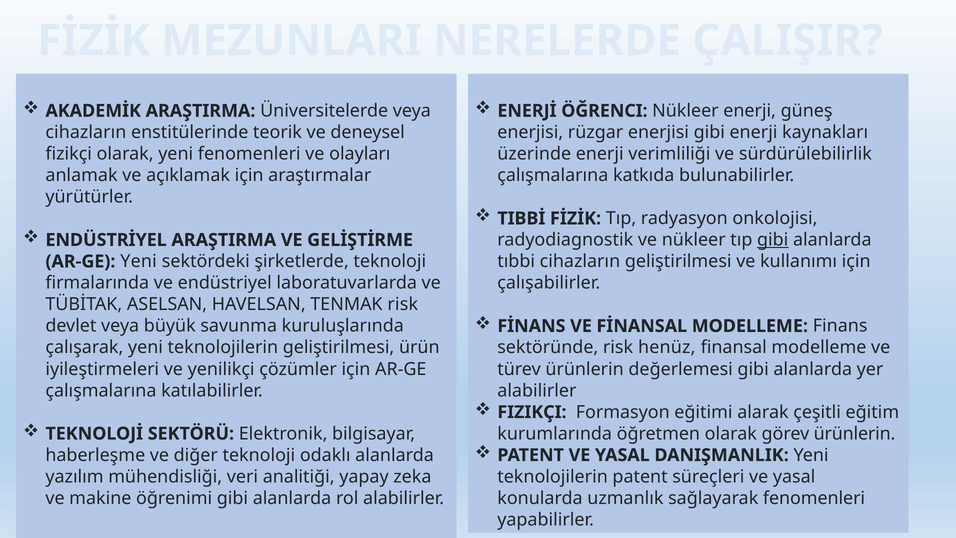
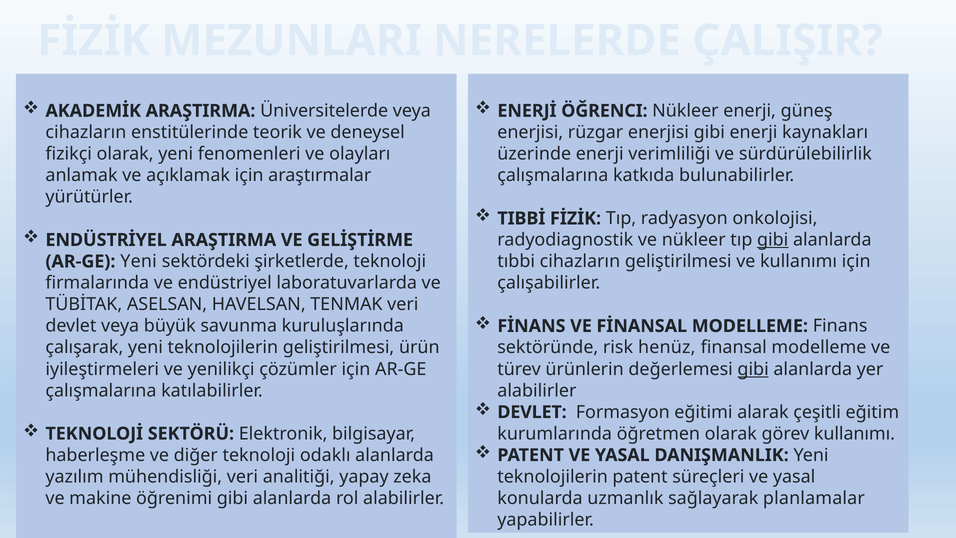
TENMAK risk: risk -> veri (403, 304)
gibi underline: none -> present (753, 369)
FIZIKÇI: FIZIKÇI -> DEVLET (532, 412)
görev ürünlerin: ürünlerin -> kullanımı (854, 433)
sağlayarak fenomenleri: fenomenleri -> planlamalar (814, 498)
